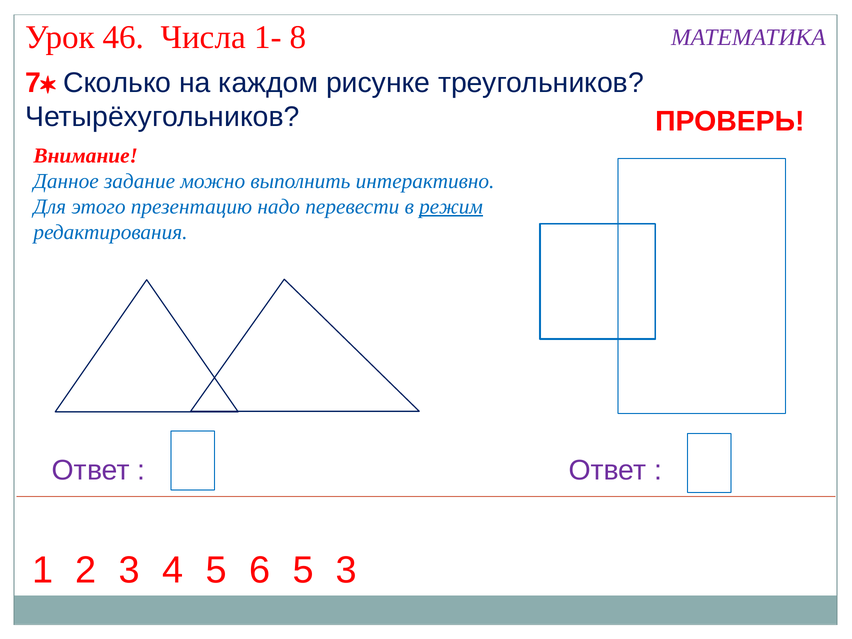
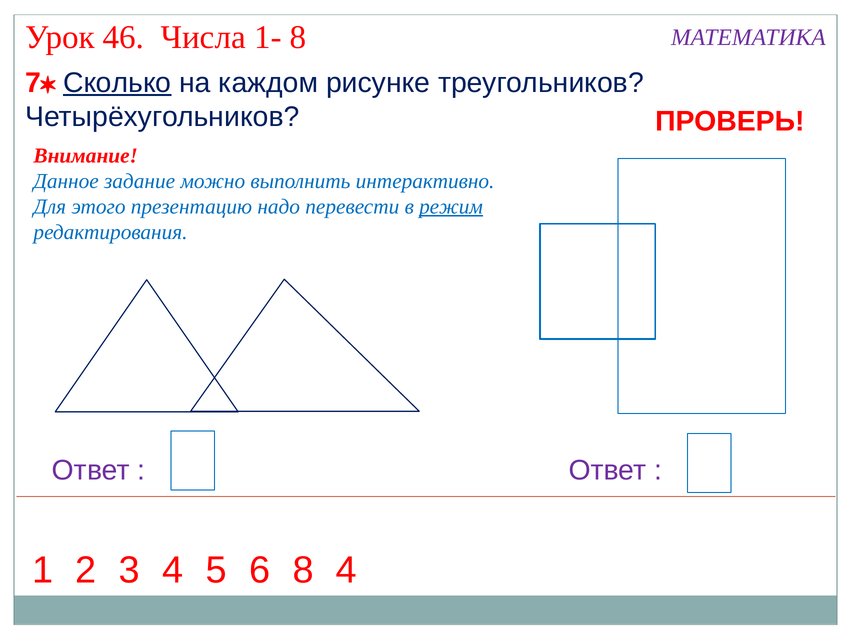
Сколько underline: none -> present (117, 83)
2 5: 5 -> 8 (303, 570)
5 3: 3 -> 4 (346, 570)
